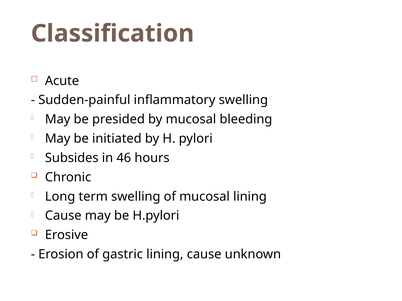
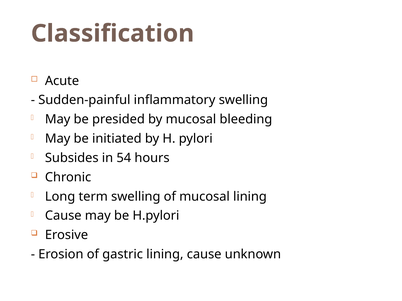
46: 46 -> 54 (124, 158)
